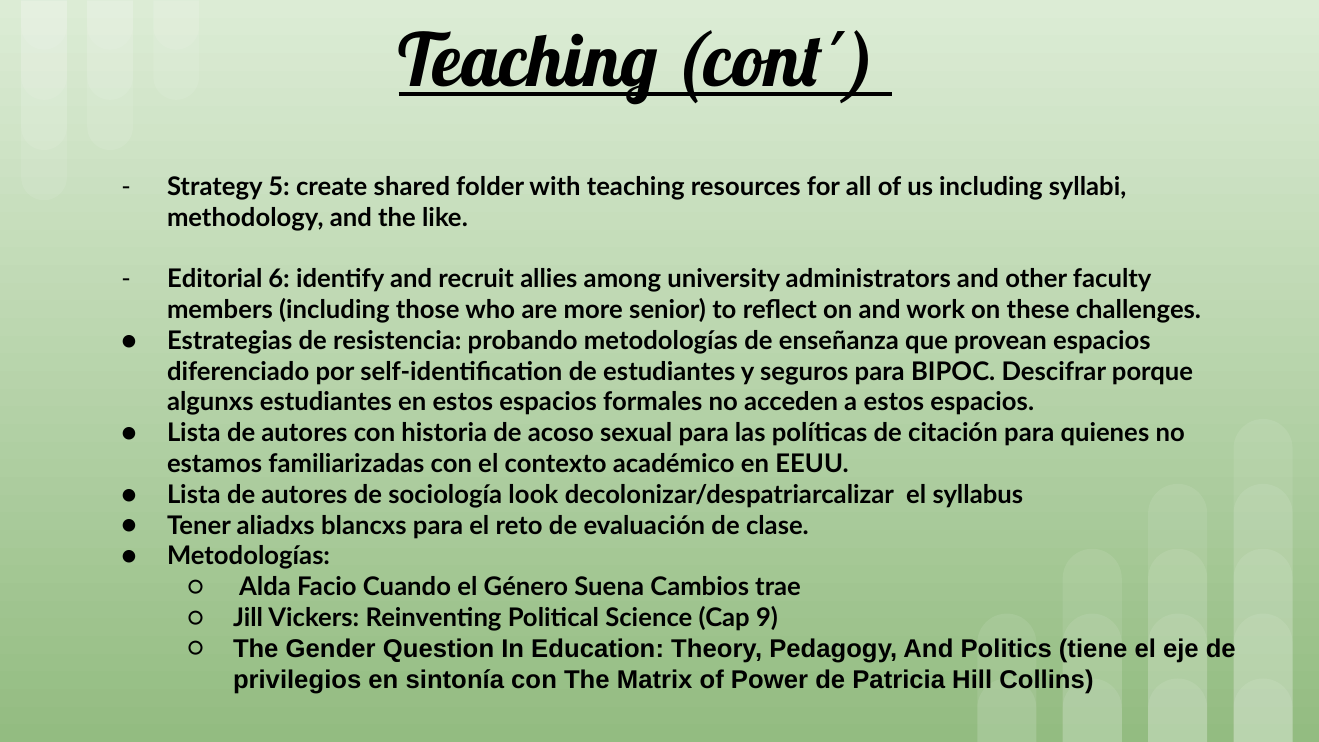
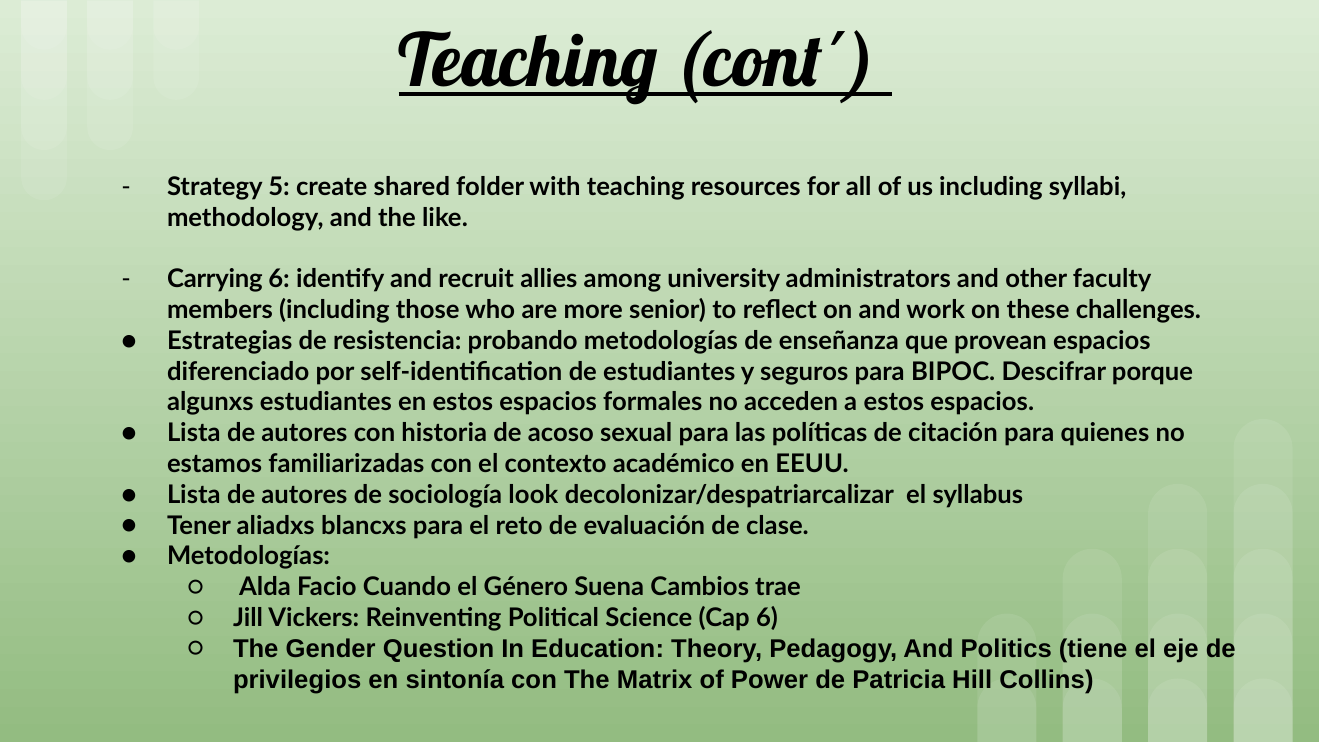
Editorial: Editorial -> Carrying (215, 279)
Cap 9: 9 -> 6 (767, 618)
